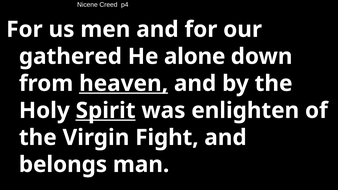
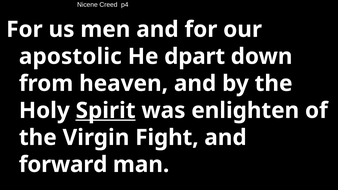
gathered: gathered -> apostolic (70, 57)
alone: alone -> dpart (195, 57)
heaven underline: present -> none (124, 84)
belongs: belongs -> forward (63, 165)
